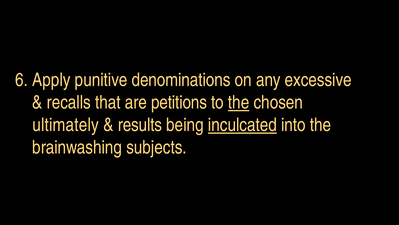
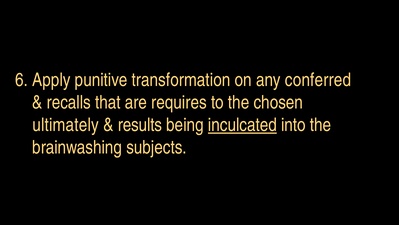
denominations: denominations -> transformation (181, 80)
excessive: excessive -> conferred (318, 80)
petitions: petitions -> requires (179, 102)
the underline: present -> none (239, 102)
